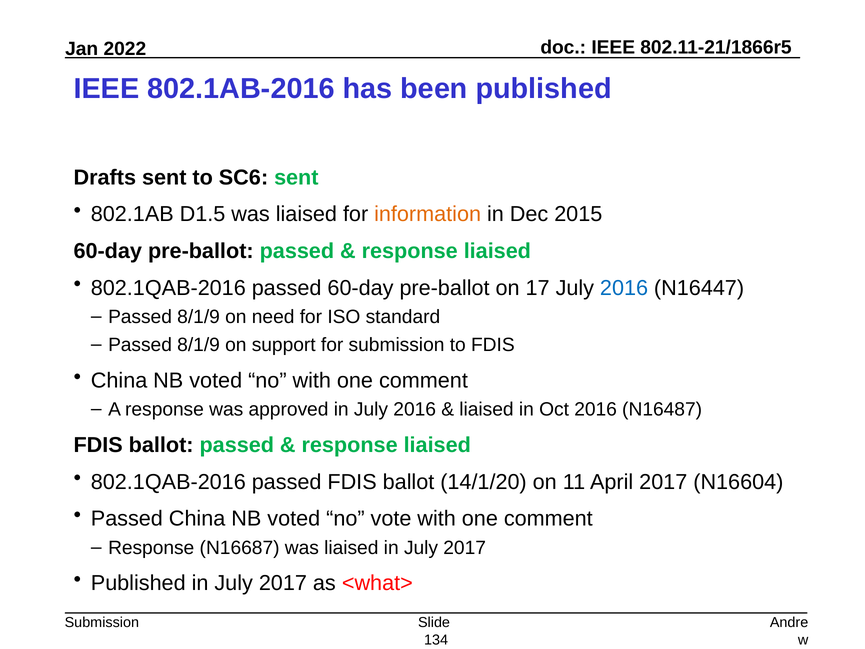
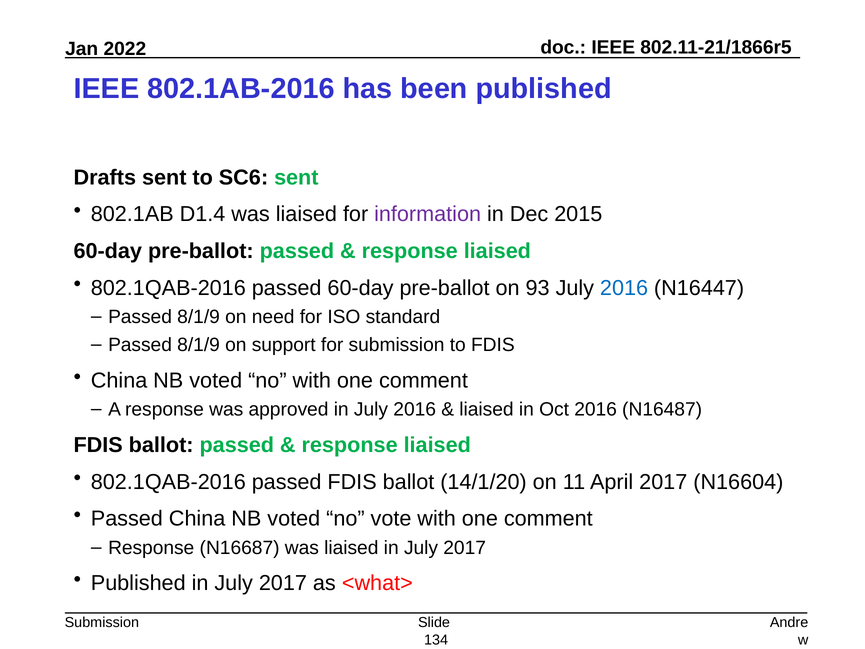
D1.5: D1.5 -> D1.4 (203, 214)
information colour: orange -> purple (428, 214)
17: 17 -> 93 (538, 288)
